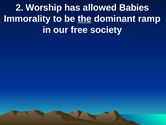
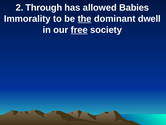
Worship: Worship -> Through (44, 8)
ramp: ramp -> dwell (149, 19)
free underline: none -> present (79, 30)
